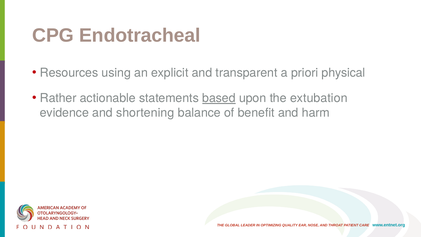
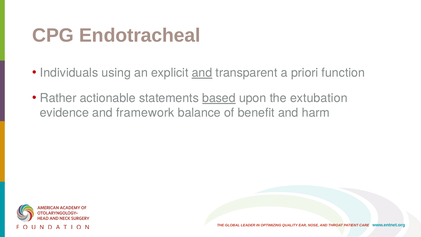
Resources: Resources -> Individuals (69, 73)
and underline: none -> present (202, 73)
physical: physical -> function (343, 73)
shortening: shortening -> framework (145, 113)
